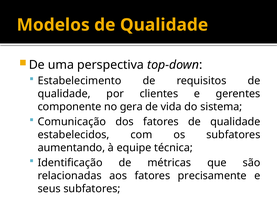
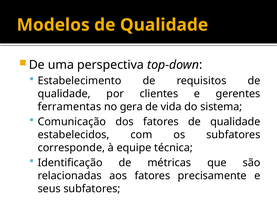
componente: componente -> ferramentas (69, 107)
aumentando: aumentando -> corresponde (71, 148)
